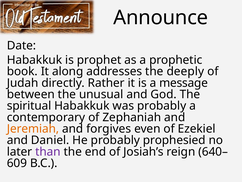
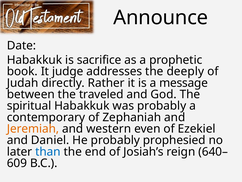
prophet: prophet -> sacrifice (99, 60)
along: along -> judge (68, 71)
unusual: unusual -> traveled (101, 94)
forgives: forgives -> western (109, 128)
than colour: purple -> blue (48, 151)
